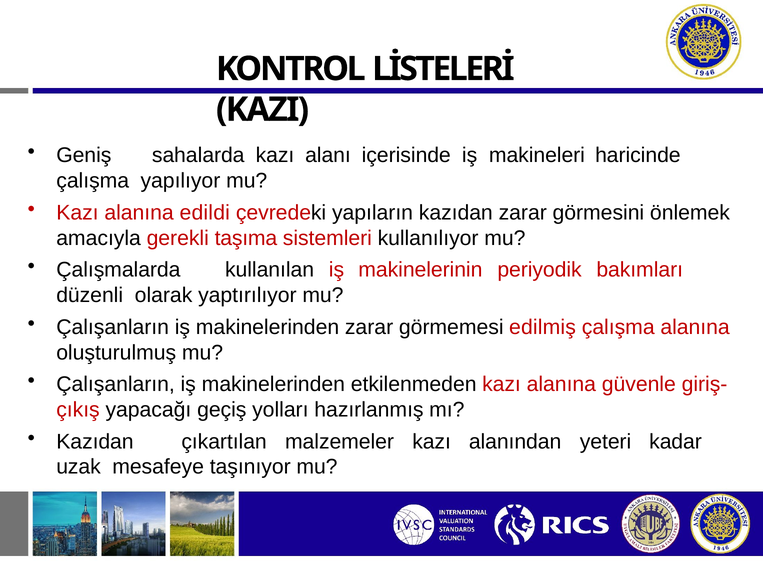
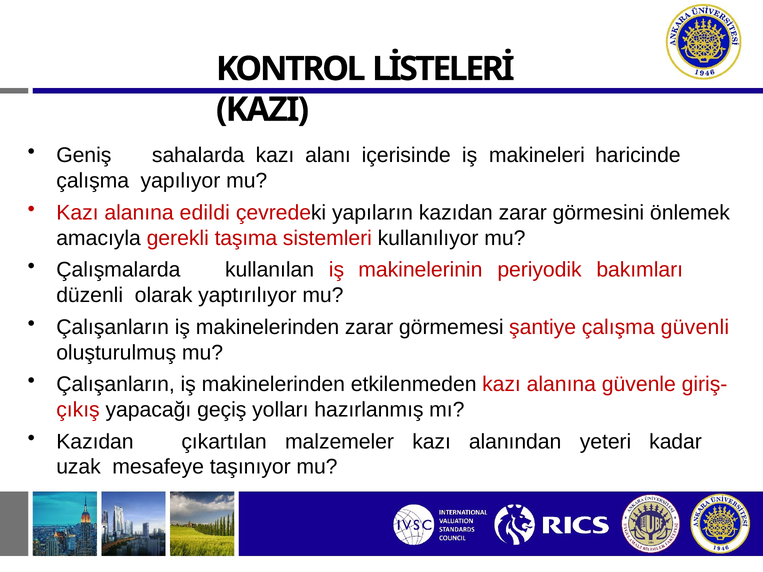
edilmiş: edilmiş -> şantiye (543, 327)
çalışma alanına: alanına -> güvenli (695, 327)
